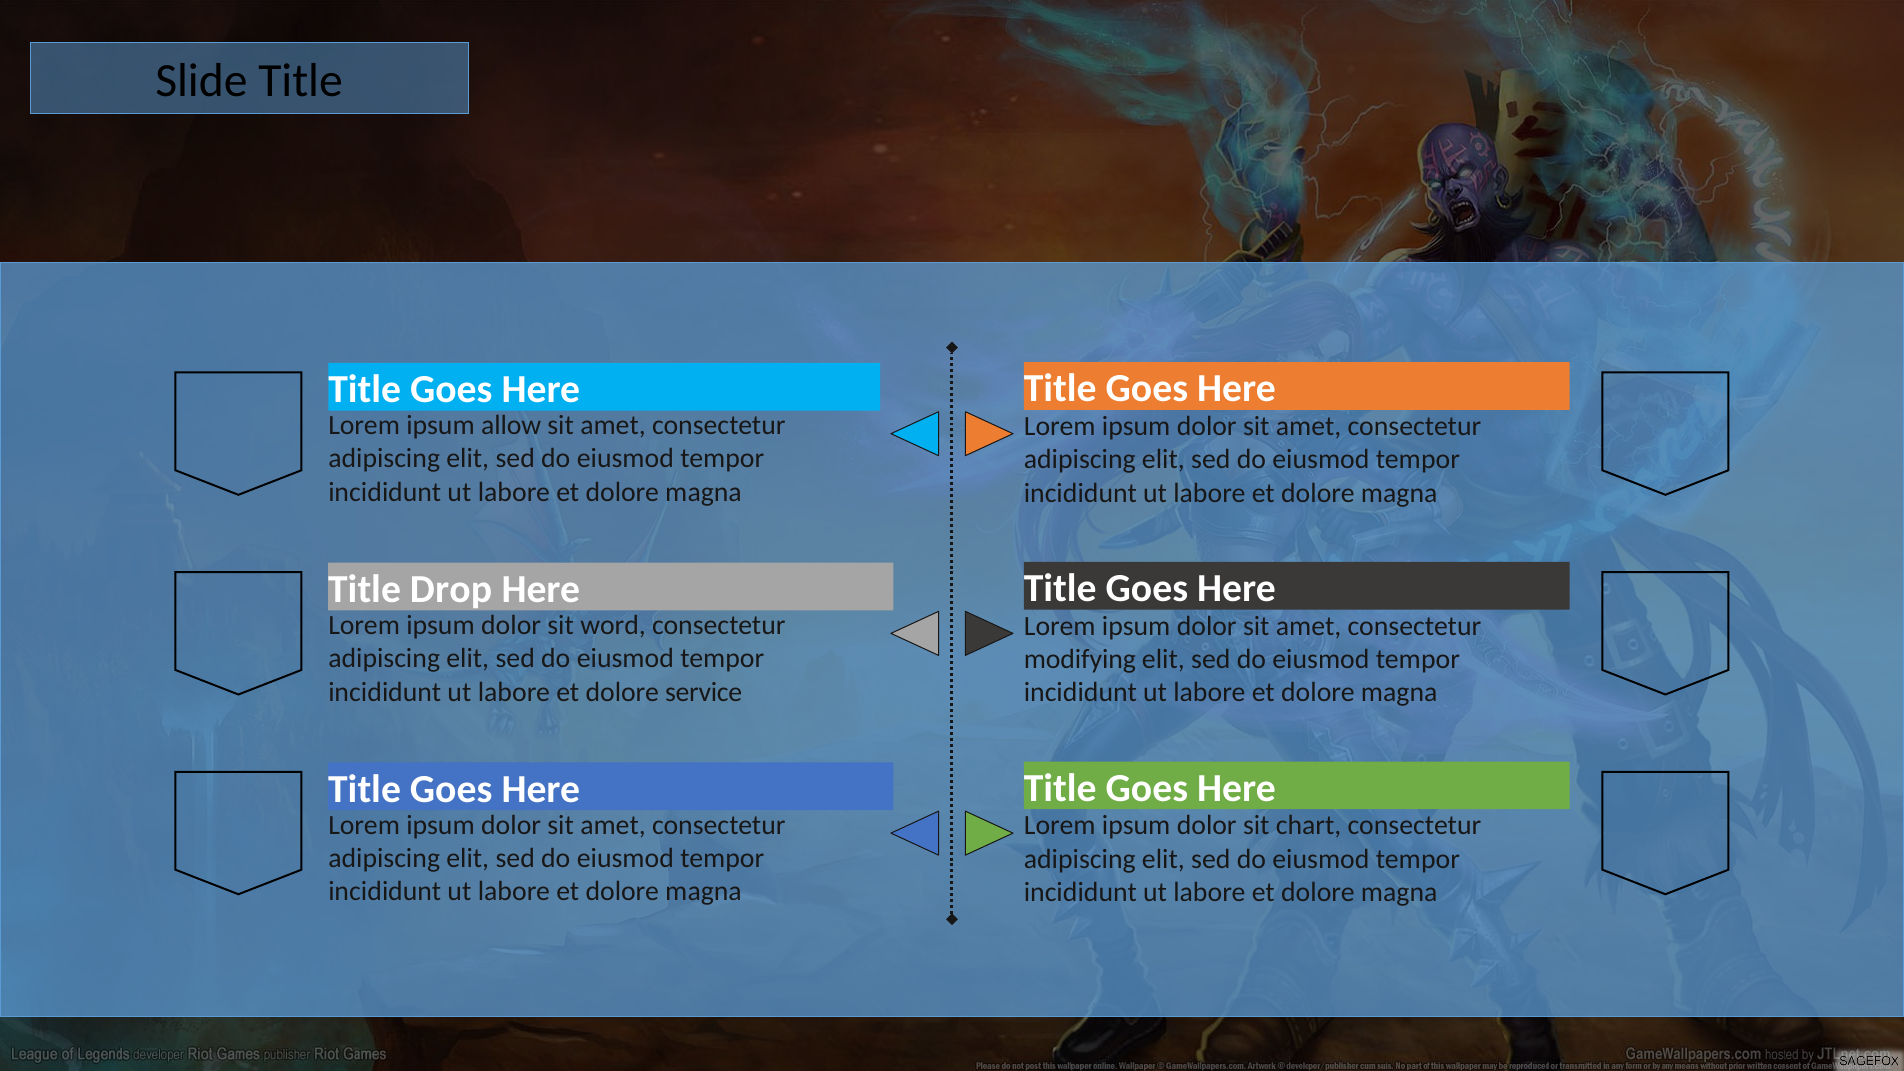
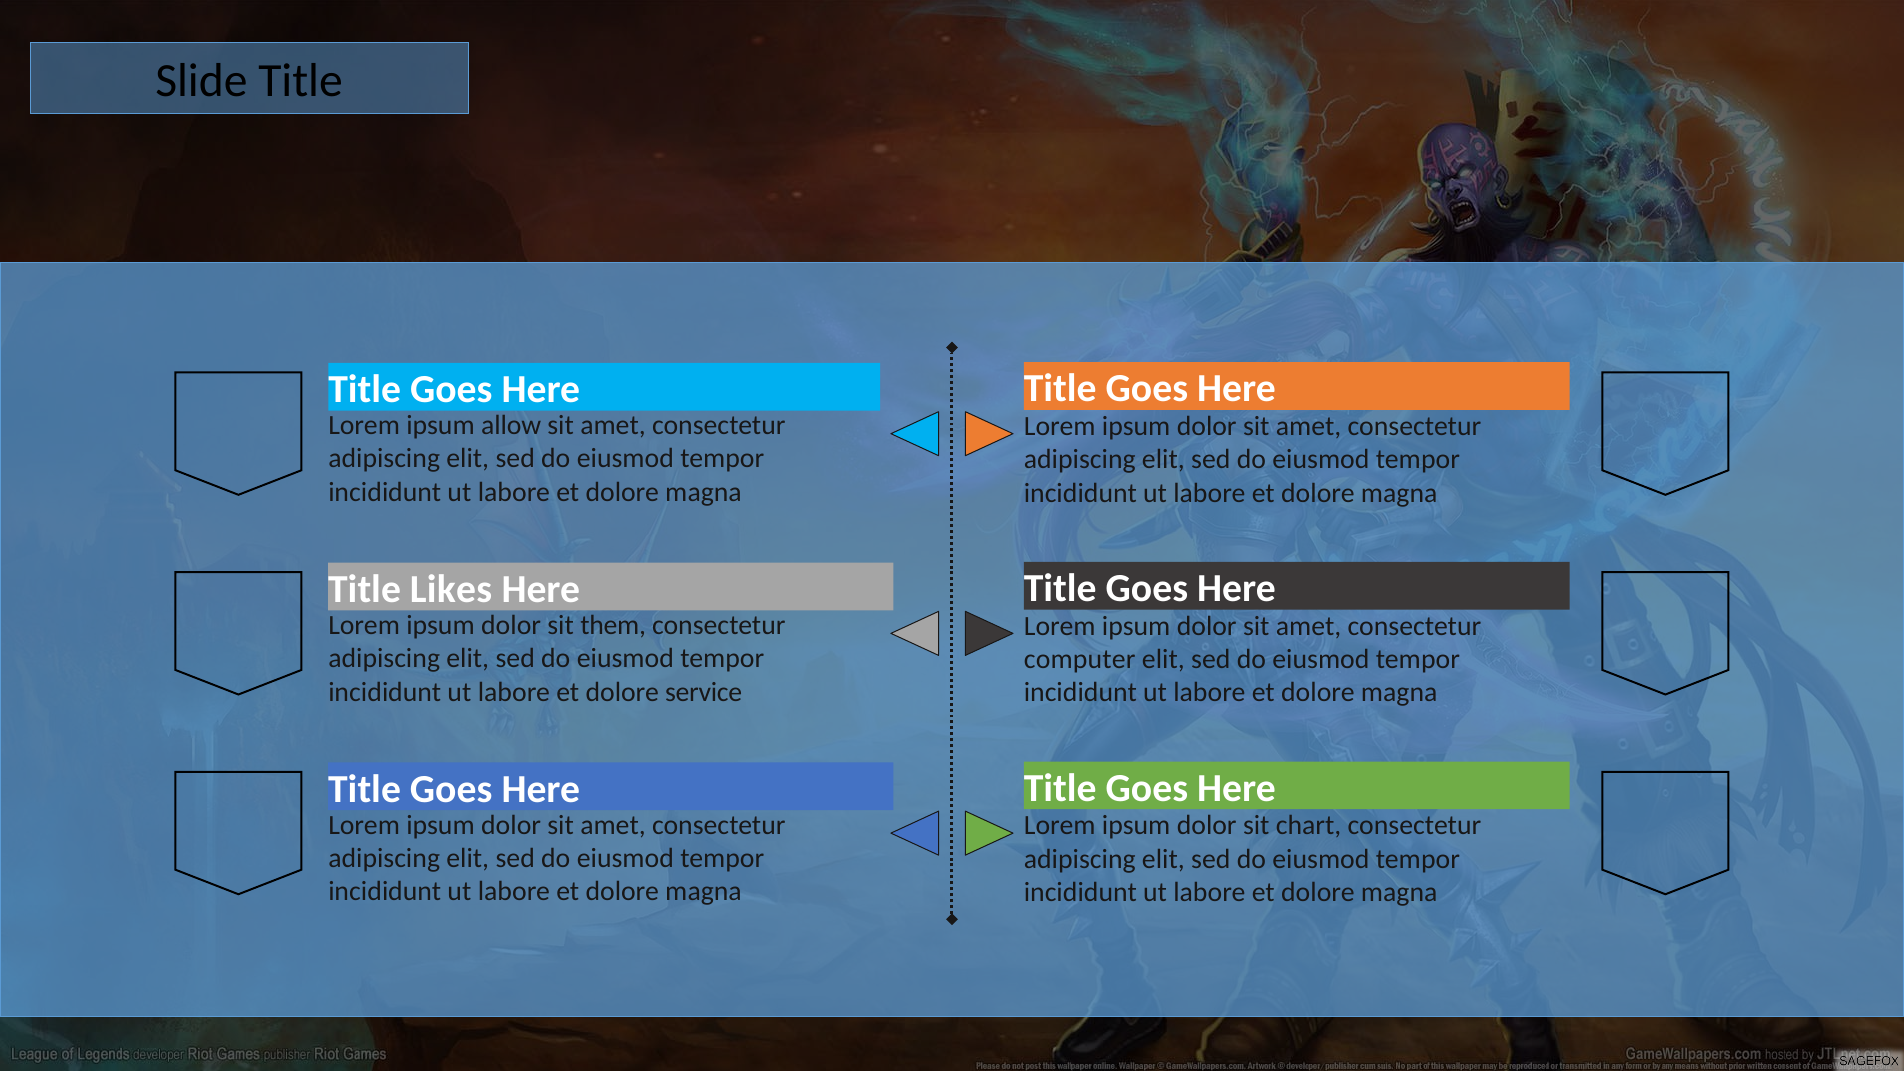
Drop: Drop -> Likes (451, 589)
word: word -> them (613, 625)
modifying: modifying -> computer (1080, 659)
